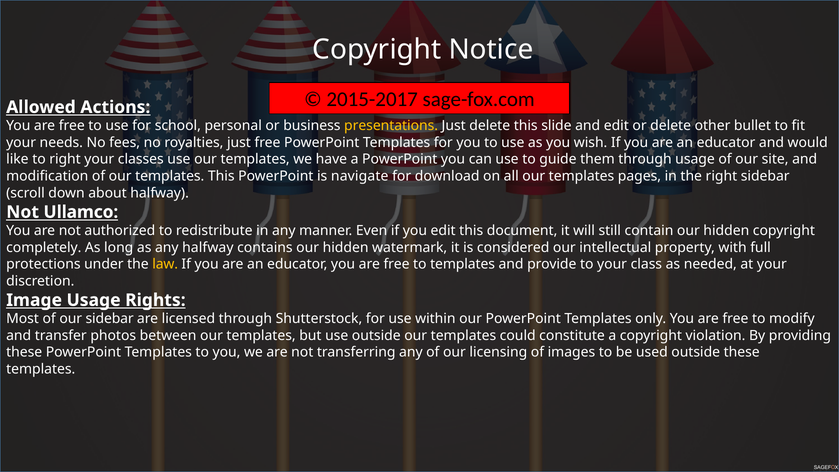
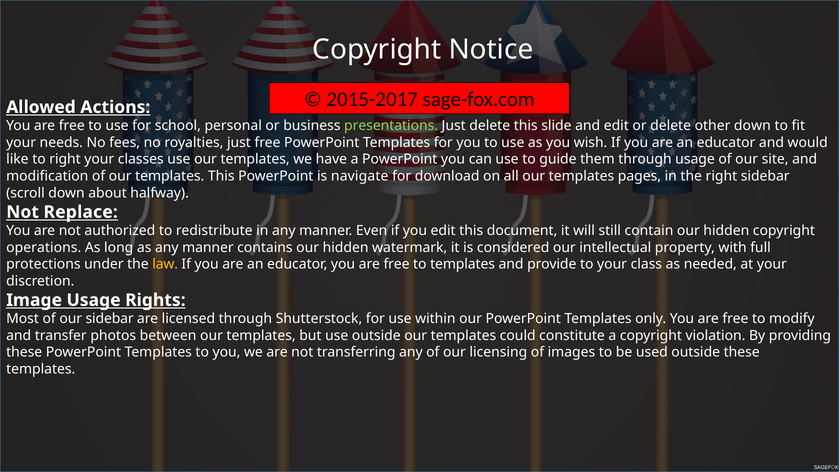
presentations colour: yellow -> light green (391, 126)
other bullet: bullet -> down (752, 126)
Ullamco: Ullamco -> Replace (81, 212)
completely: completely -> operations (44, 247)
as any halfway: halfway -> manner (208, 247)
